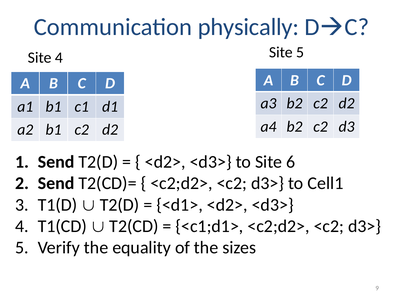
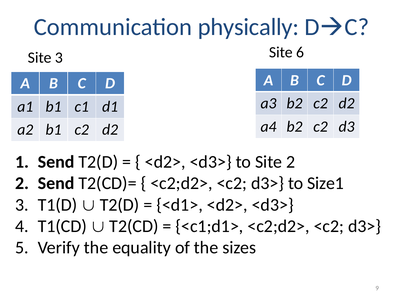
Site 4: 4 -> 3 (59, 58)
Site 5: 5 -> 6 (300, 52)
Site 6: 6 -> 2 (291, 162)
Cell1: Cell1 -> Size1 (326, 183)
